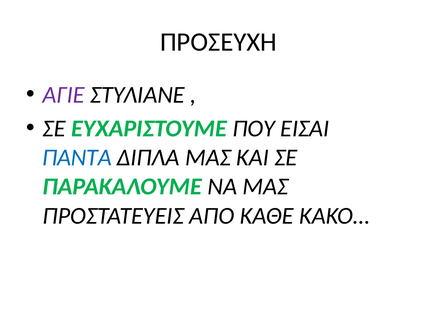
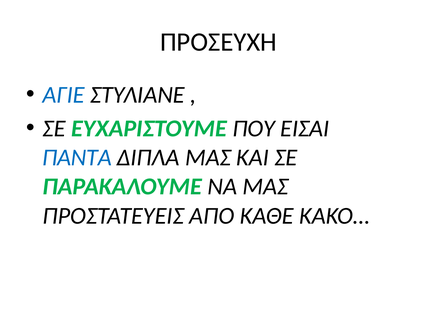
ΑΓΙΕ colour: purple -> blue (64, 95)
